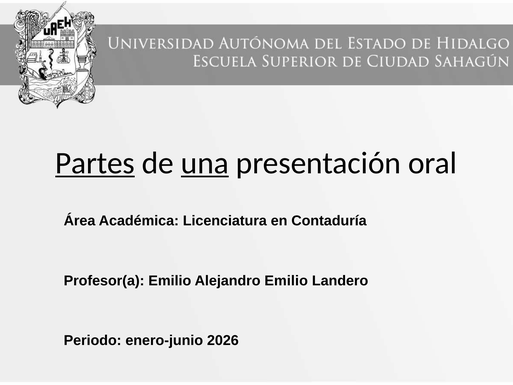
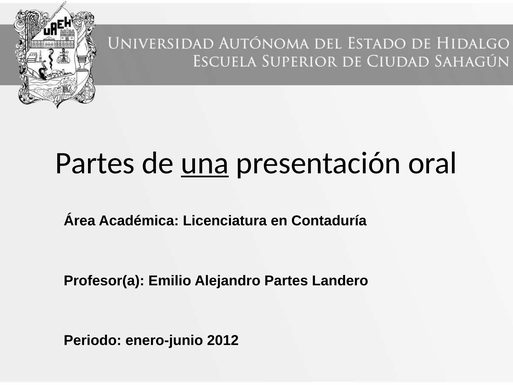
Partes underline: present -> none (95, 163)
Alejandro Emilio: Emilio -> Partes (286, 281)
2026: 2026 -> 2012 (223, 340)
